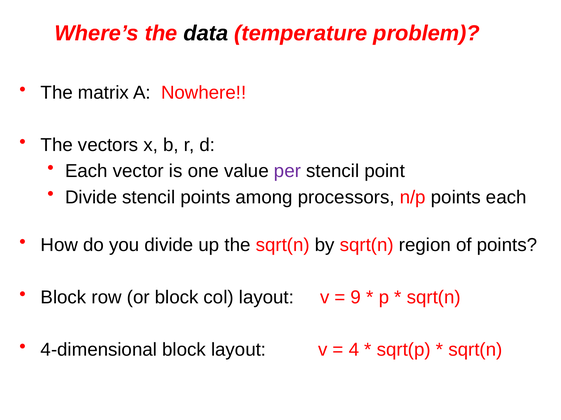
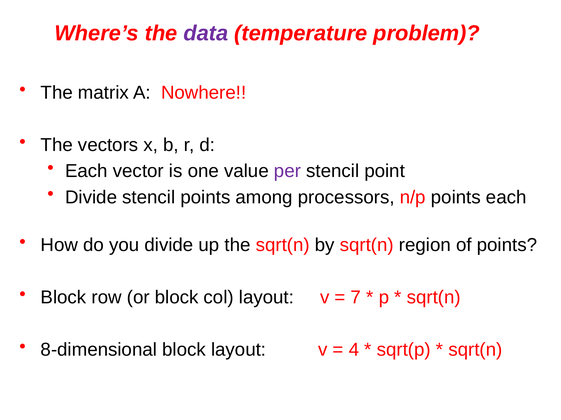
data colour: black -> purple (206, 33)
9: 9 -> 7 (356, 298)
4-dimensional: 4-dimensional -> 8-dimensional (99, 350)
